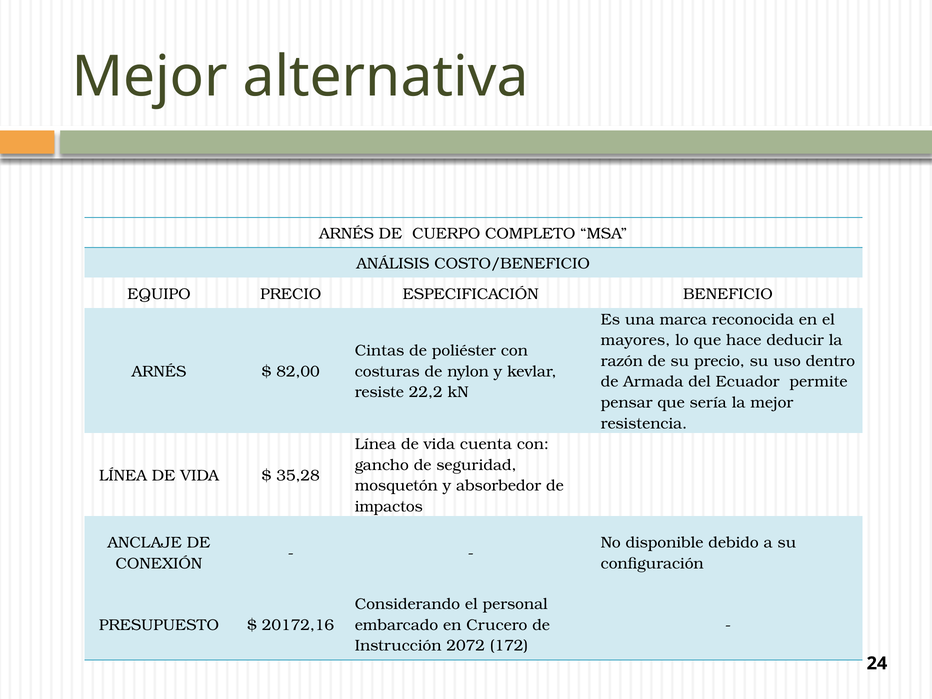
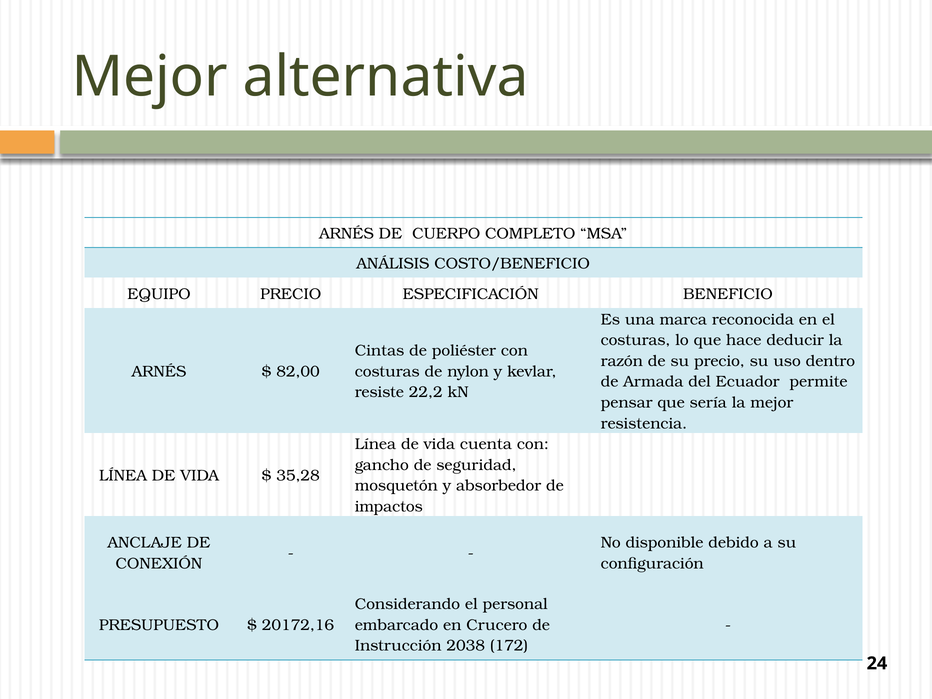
mayores: mayores -> costuras (636, 340)
2072: 2072 -> 2038 (466, 646)
